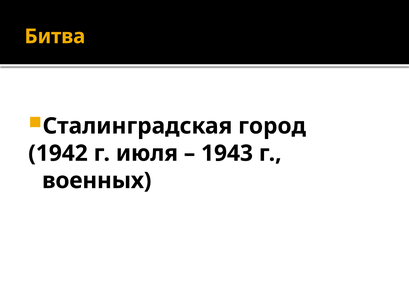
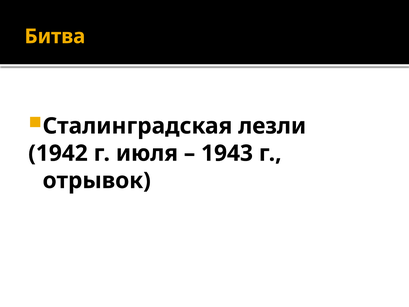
город: город -> лезли (272, 126)
военных: военных -> отрывок (97, 180)
